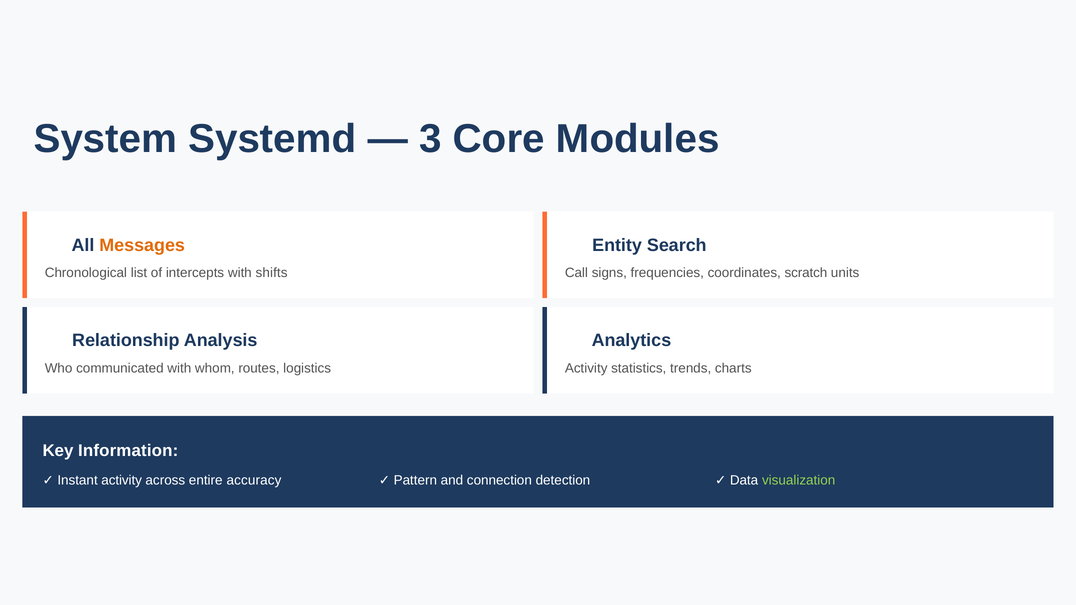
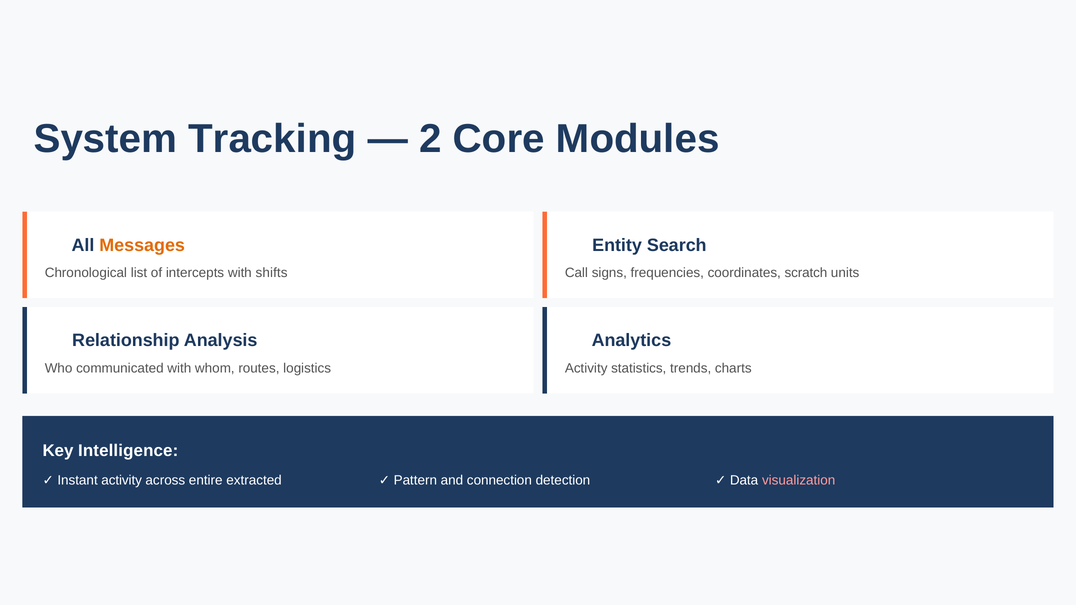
Systemd: Systemd -> Tracking (272, 139)
3: 3 -> 2 (430, 139)
Information: Information -> Intelligence (128, 451)
accuracy: accuracy -> extracted (254, 480)
visualization colour: light green -> pink (799, 480)
